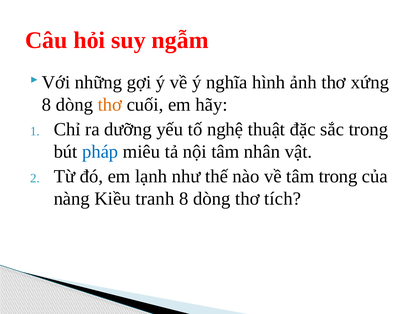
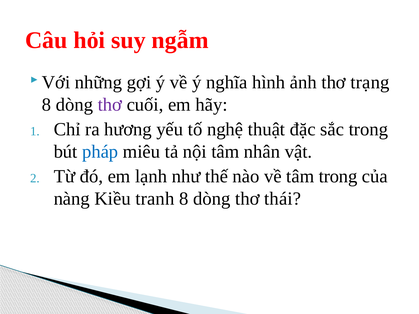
xứng: xứng -> trạng (370, 82)
thơ colour: orange -> purple (110, 105)
dưỡng: dưỡng -> hương (128, 130)
tích: tích -> thái (283, 199)
